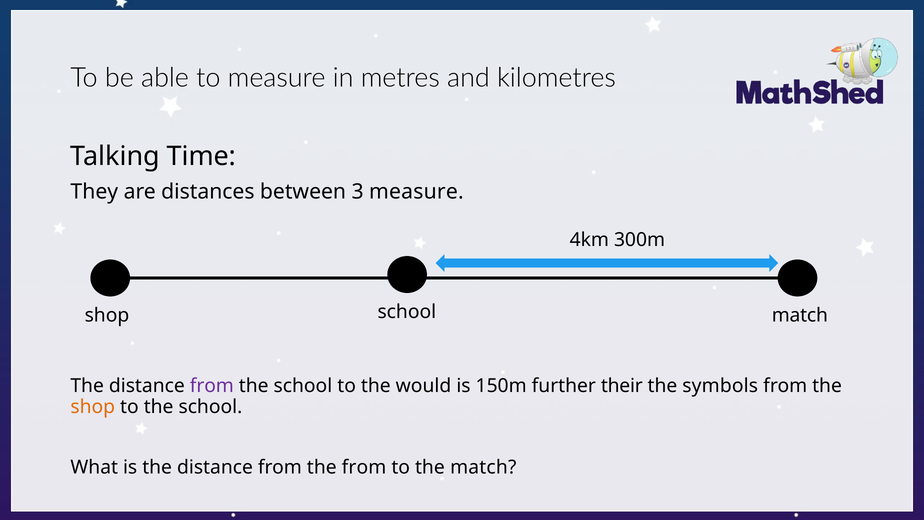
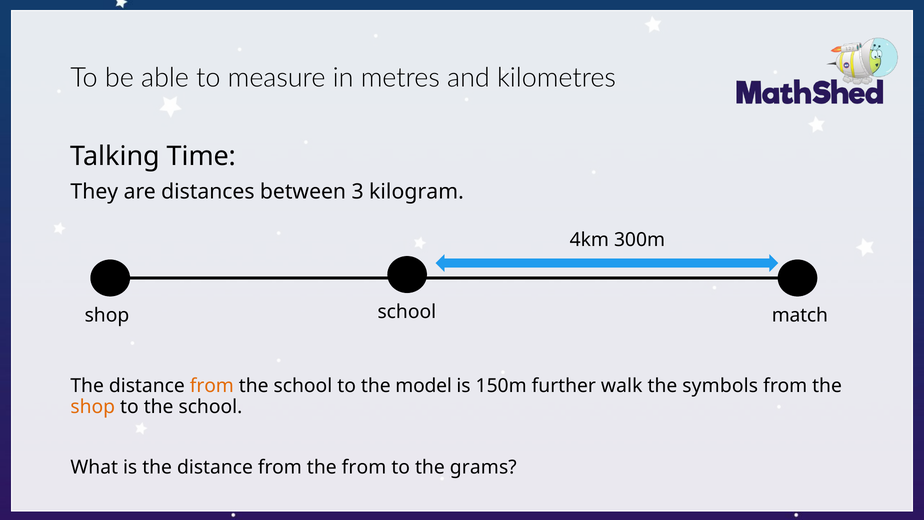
3 measure: measure -> kilogram (416, 192)
from colour: purple -> orange (212, 386)
would: would -> model (424, 386)
their: their -> walk (622, 386)
the match: match -> grams (483, 467)
